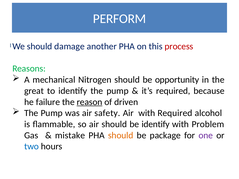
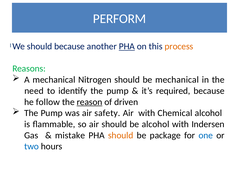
should damage: damage -> because (70, 46)
PHA underline: none -> present (127, 46)
process colour: red -> orange (179, 46)
be opportunity: opportunity -> mechanical (177, 80)
great: great -> need (34, 91)
failure: failure -> follow (48, 102)
with Required: Required -> Chemical (175, 113)
be identify: identify -> alcohol (156, 124)
Problem: Problem -> Indersen (208, 124)
one colour: purple -> blue (206, 135)
